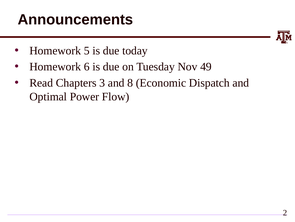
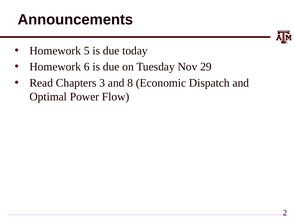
49: 49 -> 29 (206, 67)
